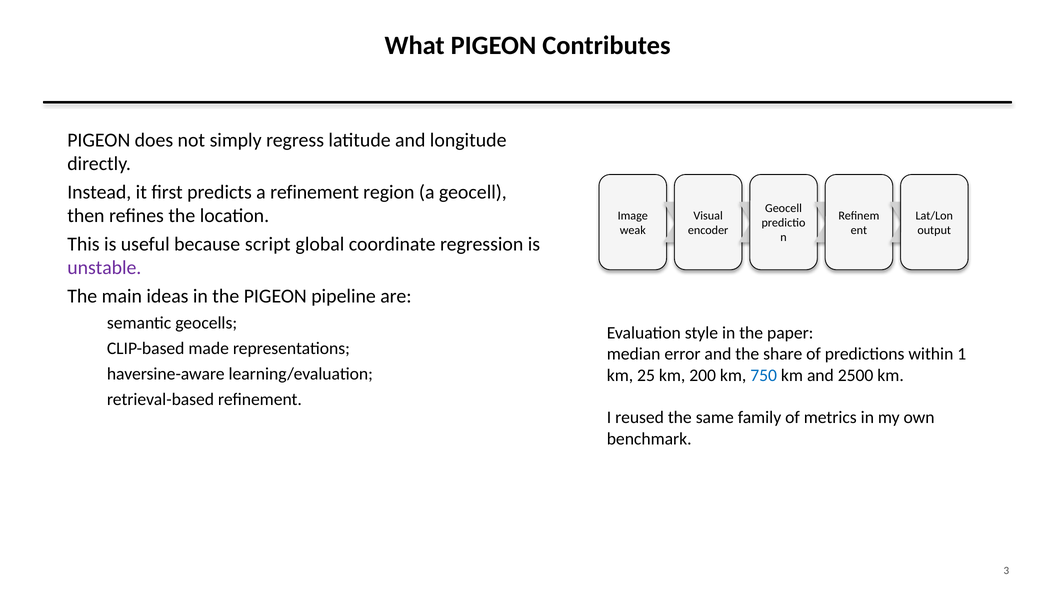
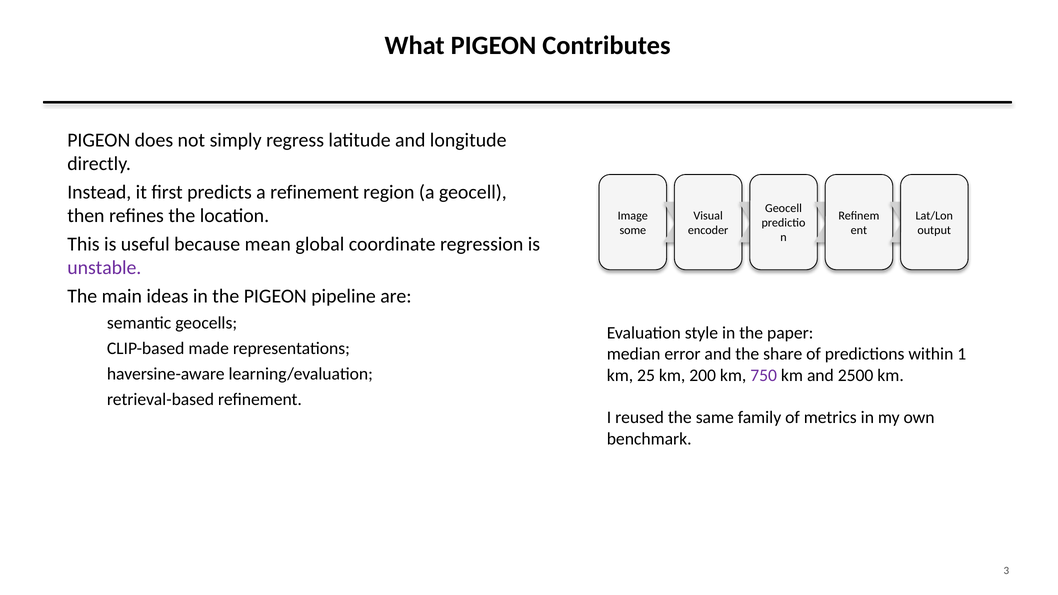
weak: weak -> some (633, 230)
script: script -> mean (268, 244)
750 colour: blue -> purple (764, 375)
